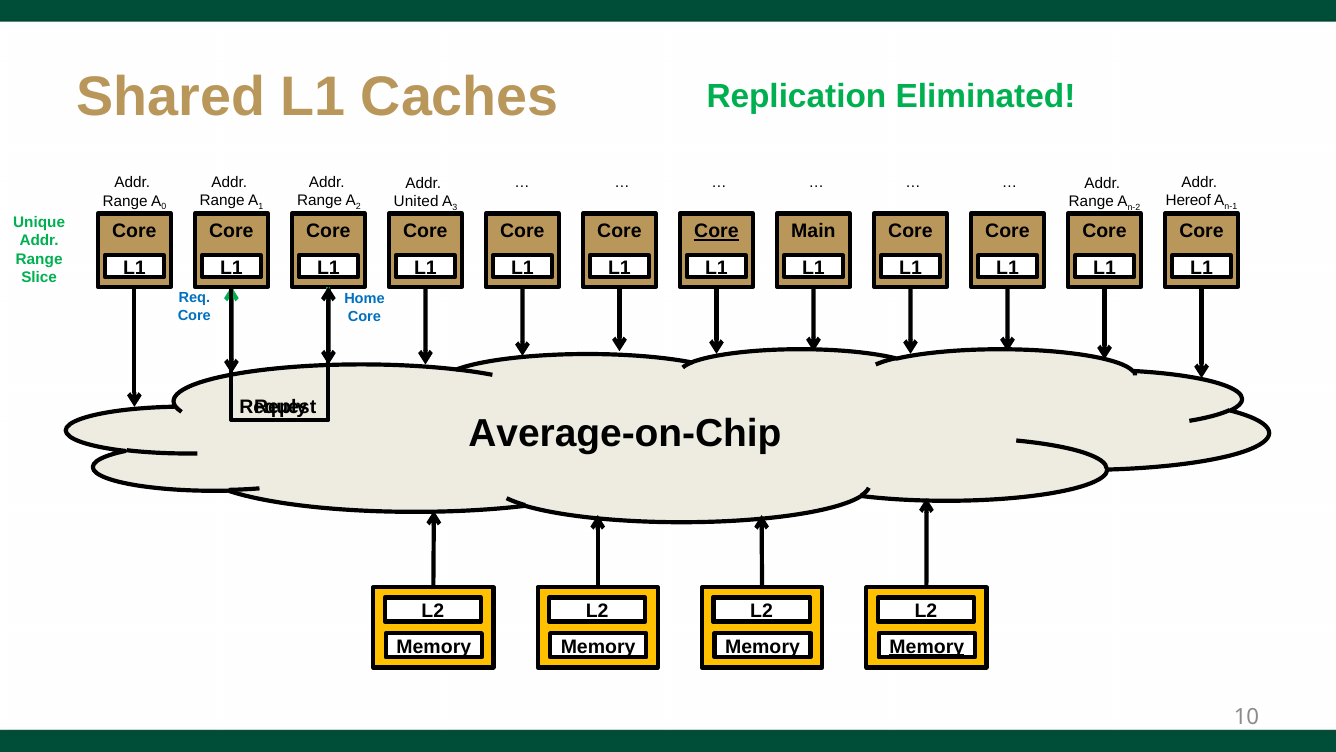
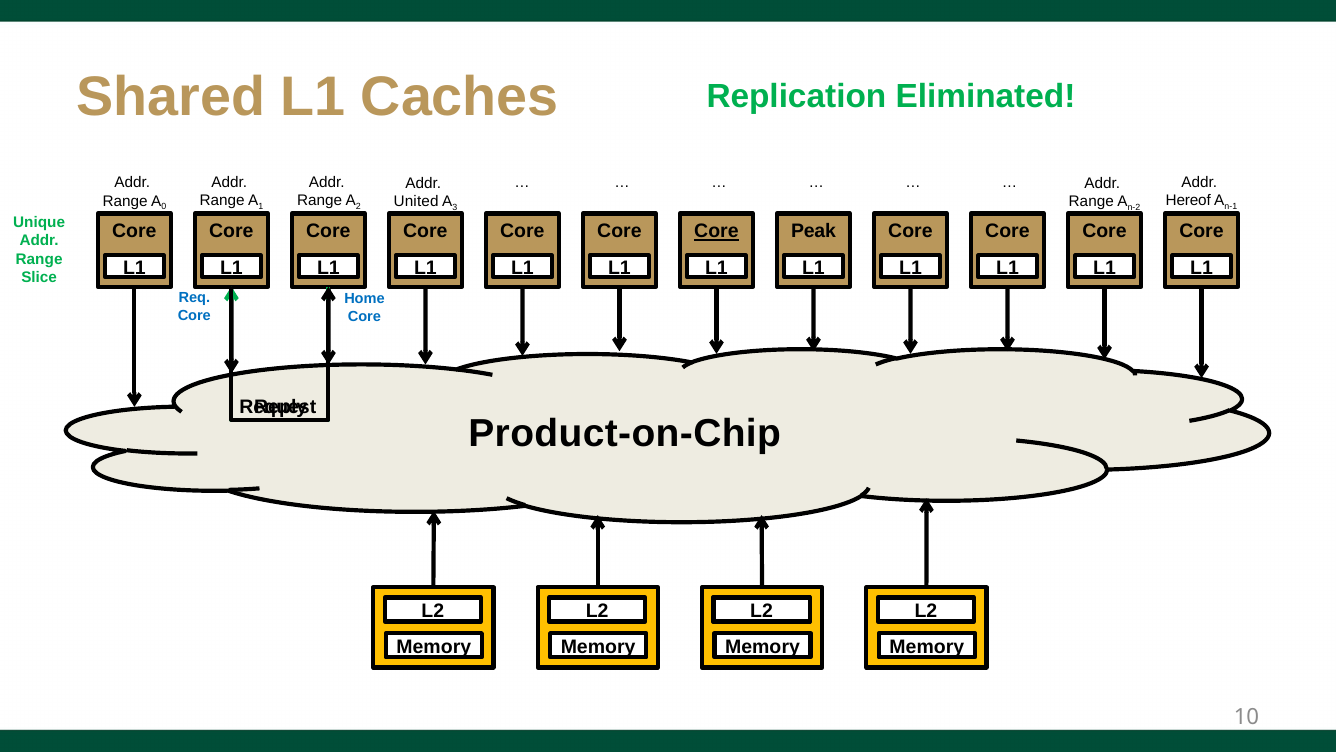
Main: Main -> Peak (814, 231)
Average-on-Chip: Average-on-Chip -> Product-on-Chip (625, 433)
Memory underline: present -> none (927, 646)
